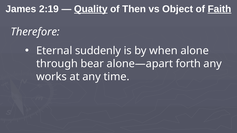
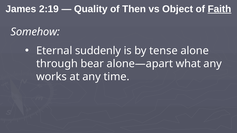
Quality underline: present -> none (91, 9)
Therefore: Therefore -> Somehow (35, 32)
when: when -> tense (163, 51)
forth: forth -> what (188, 64)
